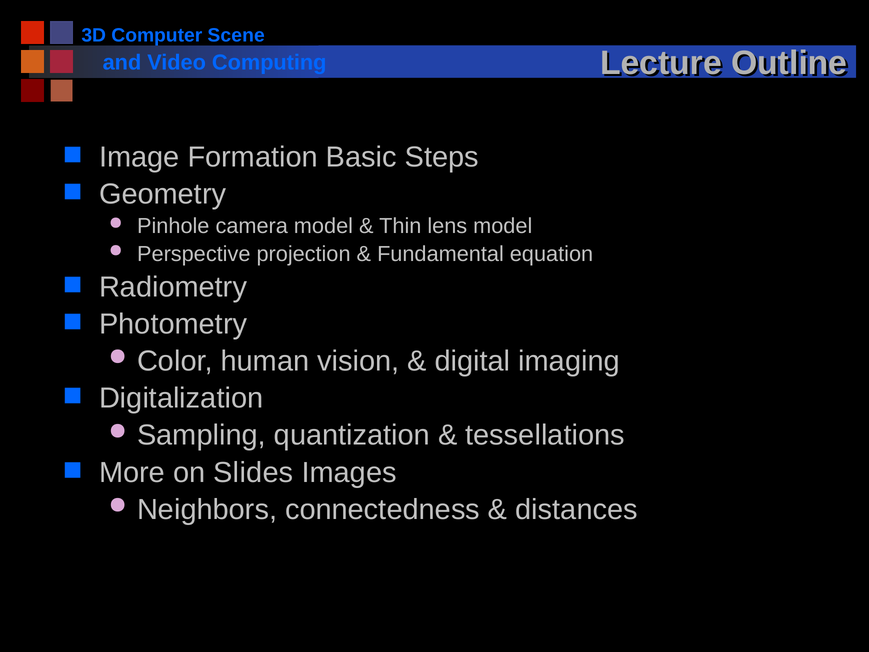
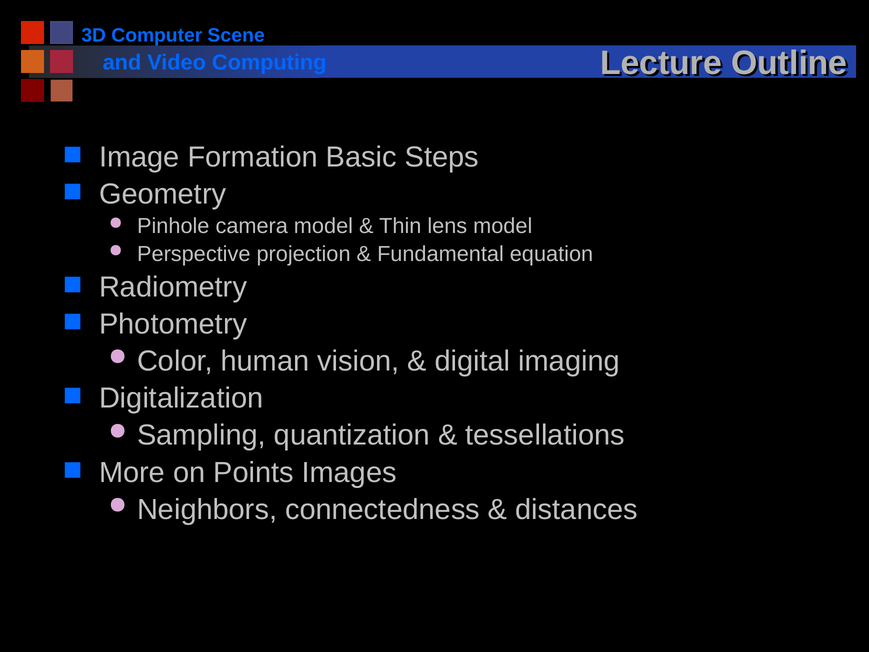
Slides: Slides -> Points (254, 472)
